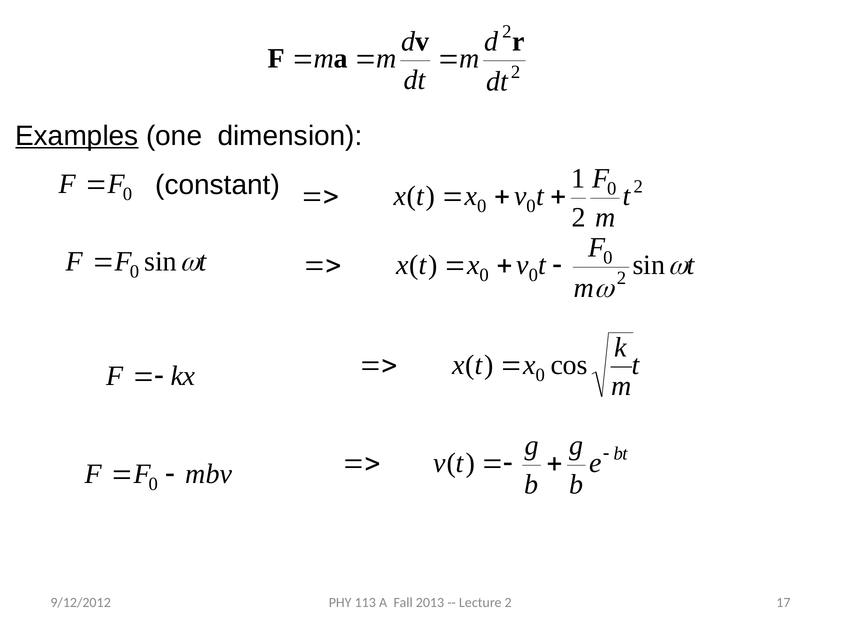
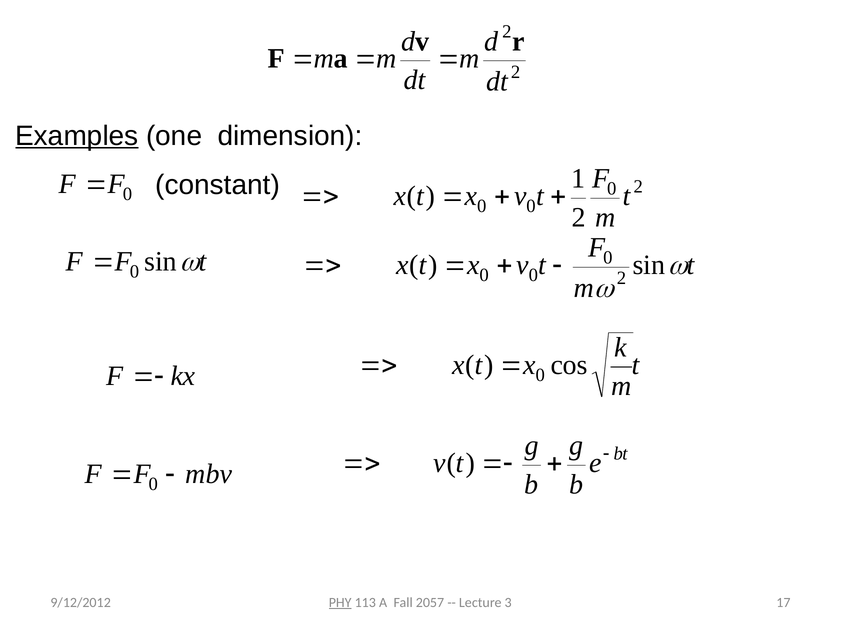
PHY underline: none -> present (340, 602)
2013: 2013 -> 2057 (430, 602)
Lecture 2: 2 -> 3 (508, 602)
